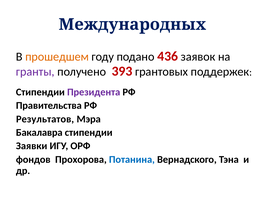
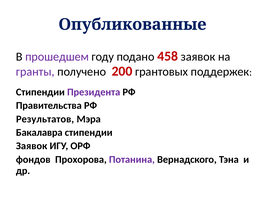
Международных: Международных -> Опубликованные (132, 24)
прошедшем colour: orange -> purple (57, 57)
436: 436 -> 458 (168, 56)
393: 393 -> 200 (122, 71)
Заявки: Заявки -> Заявок (32, 146)
Потанина colour: blue -> purple (132, 159)
